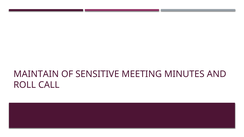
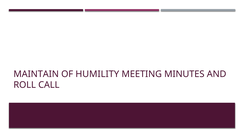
SENSITIVE: SENSITIVE -> HUMILITY (97, 74)
